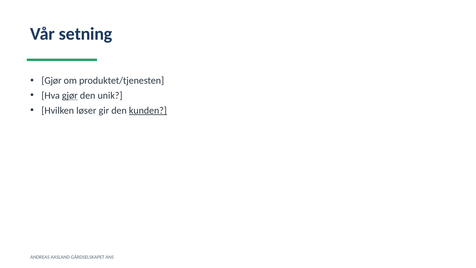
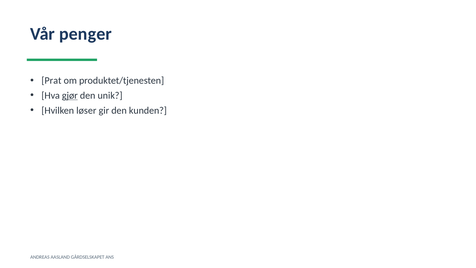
setning: setning -> penger (85, 34)
Gjør: Gjør -> Prat (51, 81)
kunden underline: present -> none (148, 110)
